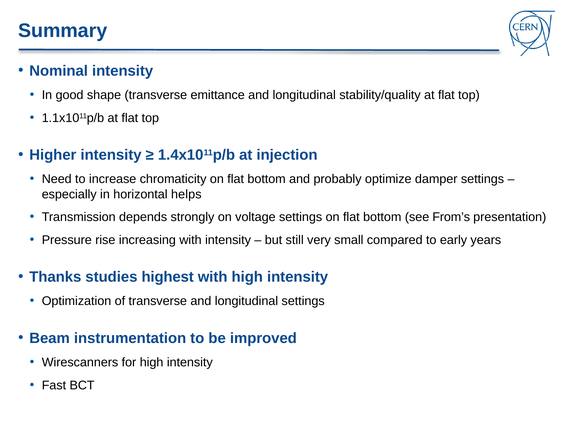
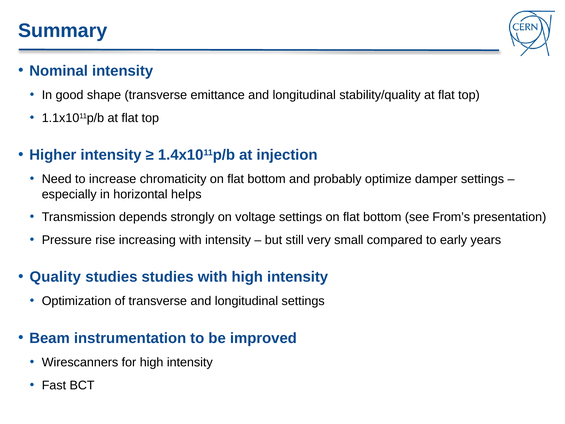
Thanks: Thanks -> Quality (55, 277)
studies highest: highest -> studies (168, 277)
